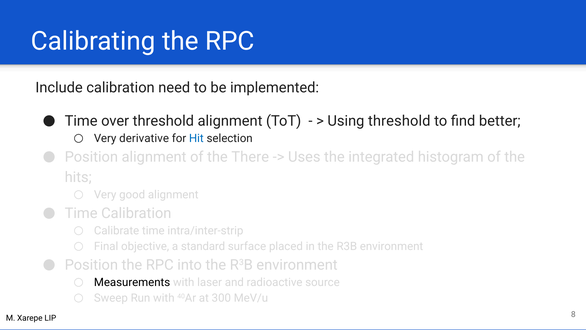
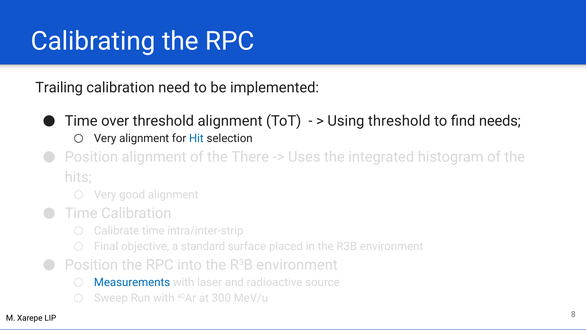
Include: Include -> Trailing (59, 88)
better: better -> needs (500, 121)
Very derivative: derivative -> alignment (144, 138)
Measurements colour: black -> blue (132, 282)
